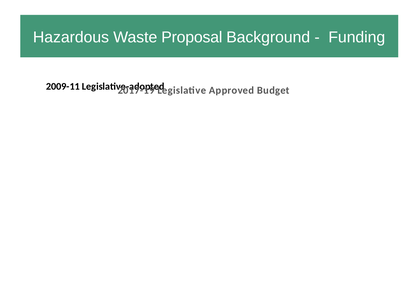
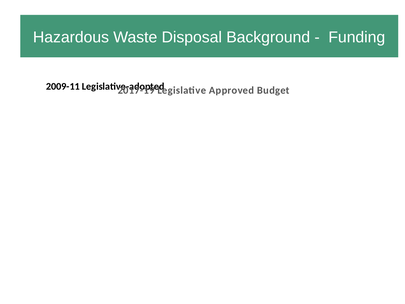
Proposal: Proposal -> Disposal (192, 37)
